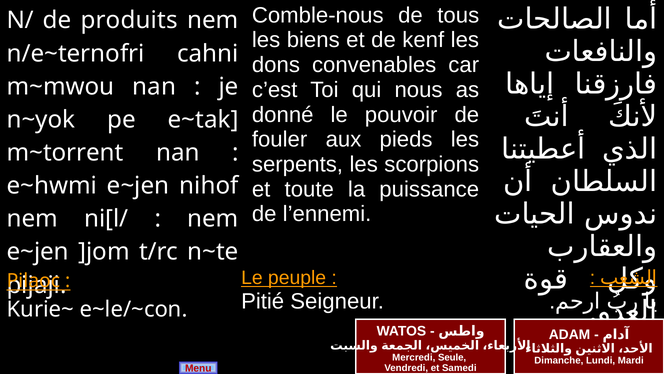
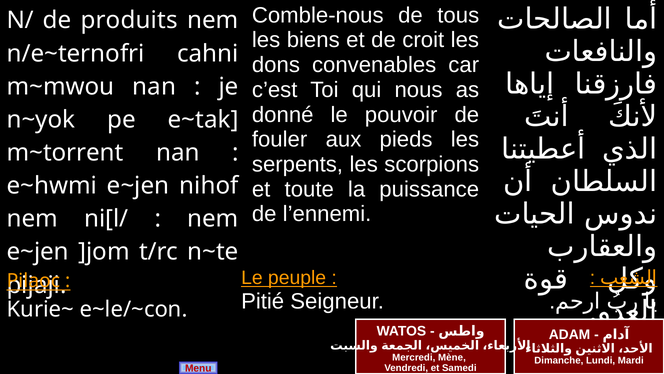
kenf: kenf -> croit (423, 40)
Seule: Seule -> Mène (452, 357)
